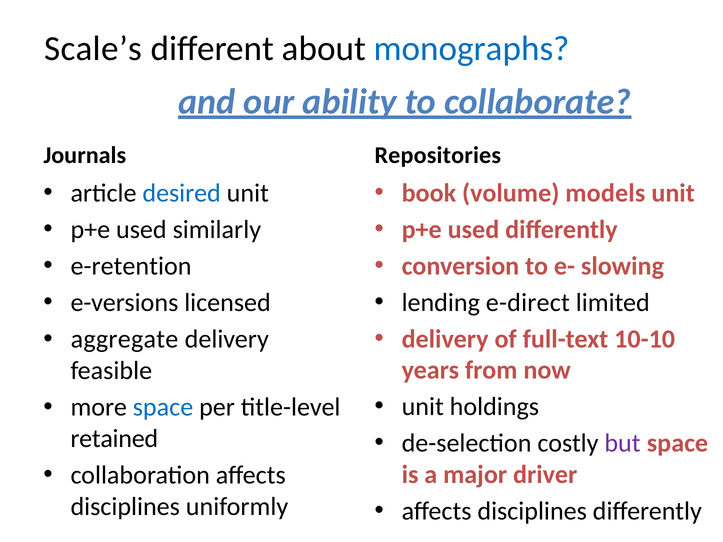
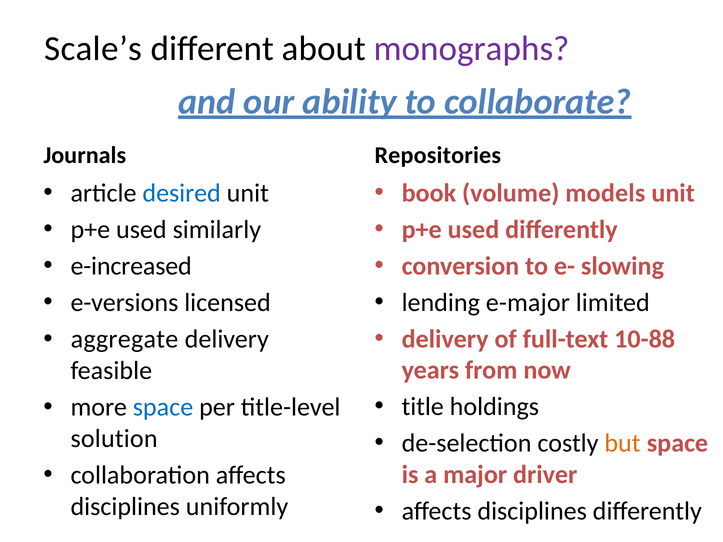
monographs colour: blue -> purple (472, 49)
e-retention: e-retention -> e-increased (131, 266)
e-direct: e-direct -> e-major (528, 303)
10-10: 10-10 -> 10-88 (645, 339)
unit: unit -> title (423, 407)
retained: retained -> solution (114, 439)
but colour: purple -> orange (622, 443)
